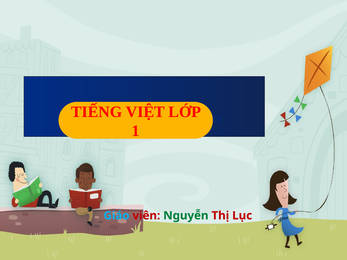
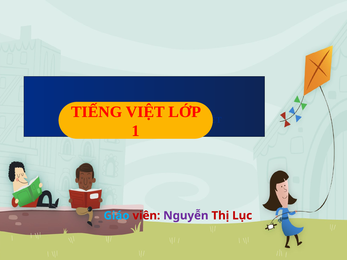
Nguyễn colour: green -> purple (186, 216)
